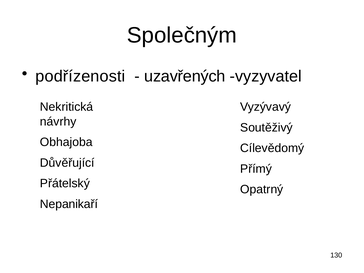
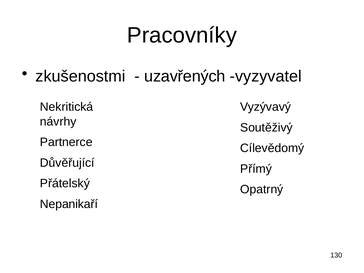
Společným: Společným -> Pracovníky (182, 35)
podřízenosti: podřízenosti -> zkušenostmi (80, 76)
Obhajoba: Obhajoba -> Partnerce (66, 142)
